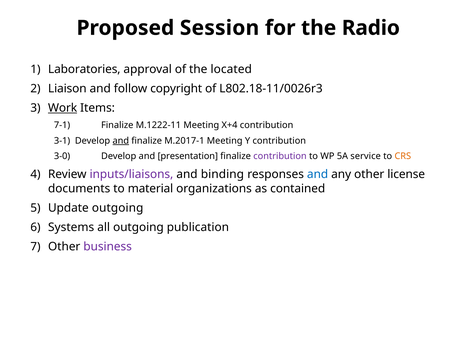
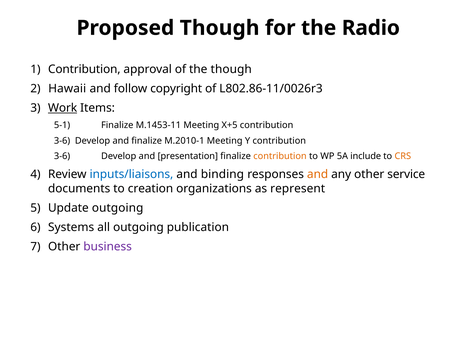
Proposed Session: Session -> Though (220, 28)
Laboratories: Laboratories -> Contribution (84, 69)
the located: located -> though (231, 69)
Liaison: Liaison -> Hawaii (67, 89)
L802.18-11/0026r3: L802.18-11/0026r3 -> L802.86-11/0026r3 (271, 89)
7-1: 7-1 -> 5-1 (62, 125)
M.1222-11: M.1222-11 -> M.1453-11 (158, 125)
X+4: X+4 -> X+5 (230, 125)
3-1: 3-1 -> 3-6 (62, 141)
and underline: present -> none (121, 141)
M.2017-1: M.2017-1 -> M.2010-1 (184, 141)
3-0: 3-0 -> 3-6 (62, 156)
contribution colour: purple -> orange (280, 156)
service: service -> include (366, 156)
inputs/liaisons colour: purple -> blue (131, 174)
and colour: blue -> orange (318, 174)
license: license -> service (406, 174)
material: material -> creation (150, 188)
contained: contained -> represent (298, 188)
